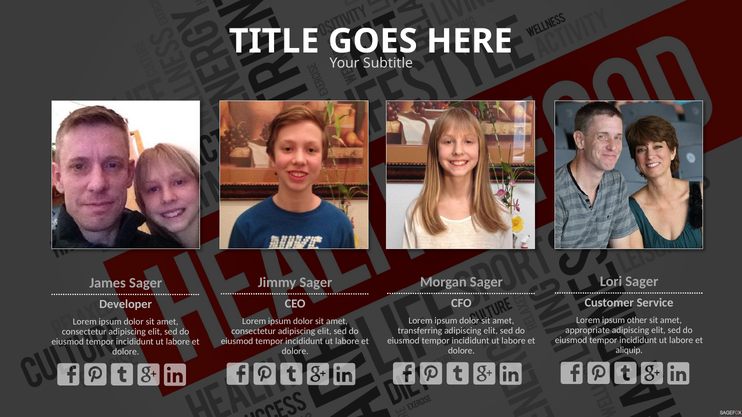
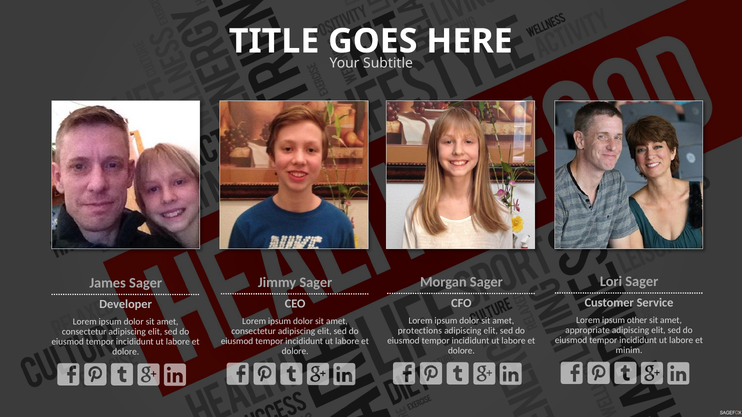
transferring: transferring -> protections (420, 331)
aliquip: aliquip -> minim (629, 351)
